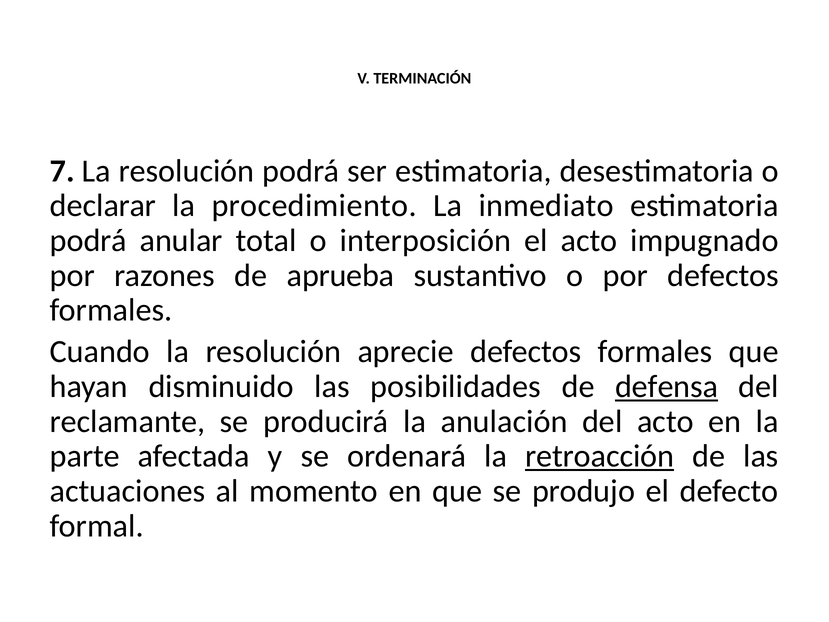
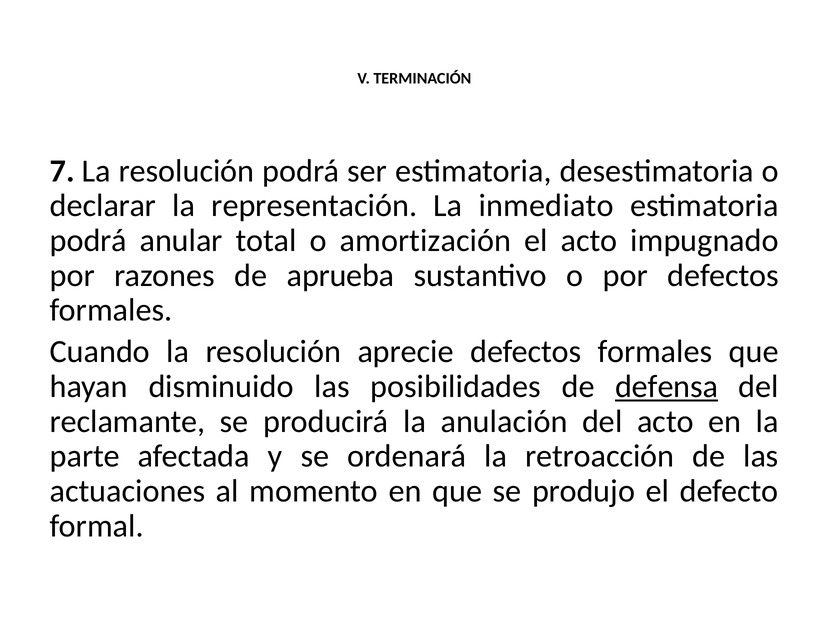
procedimiento: procedimiento -> representación (314, 206)
interposición: interposición -> amortización (425, 240)
retroacción underline: present -> none (600, 456)
